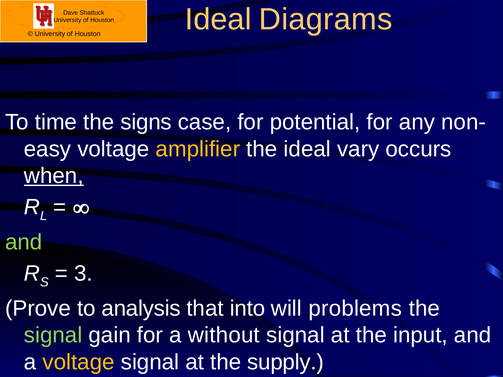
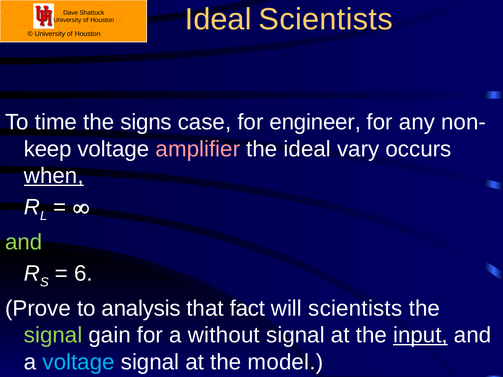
Ideal Diagrams: Diagrams -> Scientists (326, 19)
potential: potential -> engineer (315, 122)
easy: easy -> keep (48, 149)
amplifier colour: yellow -> pink (198, 149)
3: 3 -> 6 (83, 274)
into: into -> fact (247, 309)
will problems: problems -> scientists (355, 309)
input underline: none -> present (420, 335)
voltage colour: yellow -> light blue (79, 362)
supply: supply -> model (285, 362)
